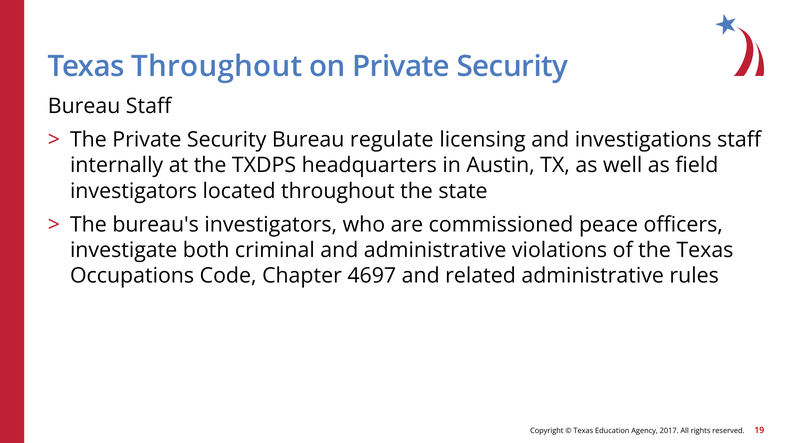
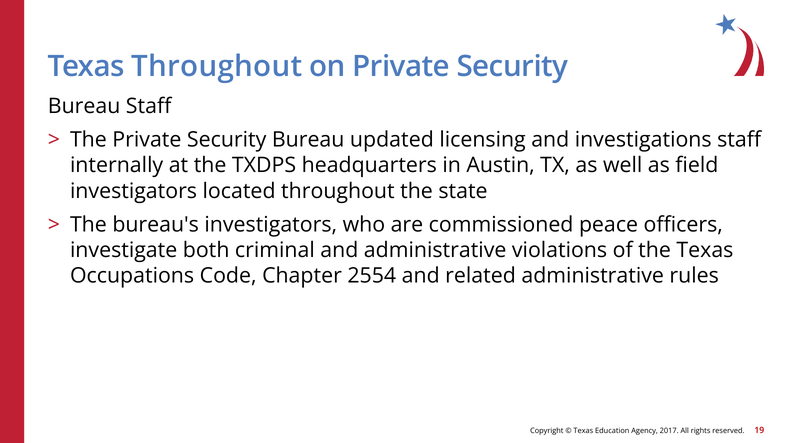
regulate: regulate -> updated (392, 140)
4697: 4697 -> 2554 (372, 276)
